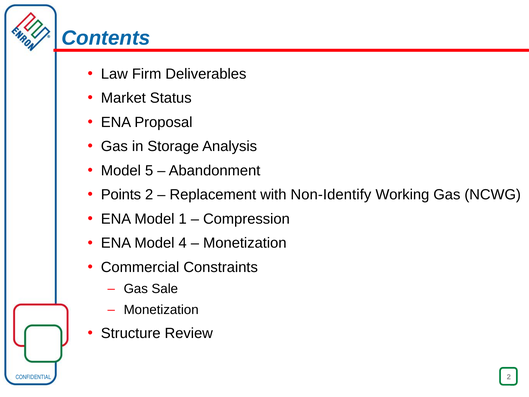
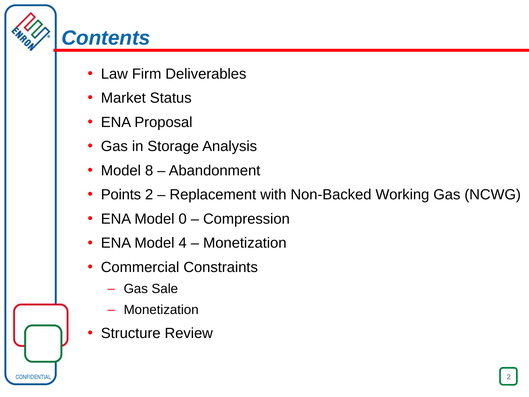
5: 5 -> 8 (149, 170)
Non-Identify: Non-Identify -> Non-Backed (331, 195)
1: 1 -> 0 (183, 219)
